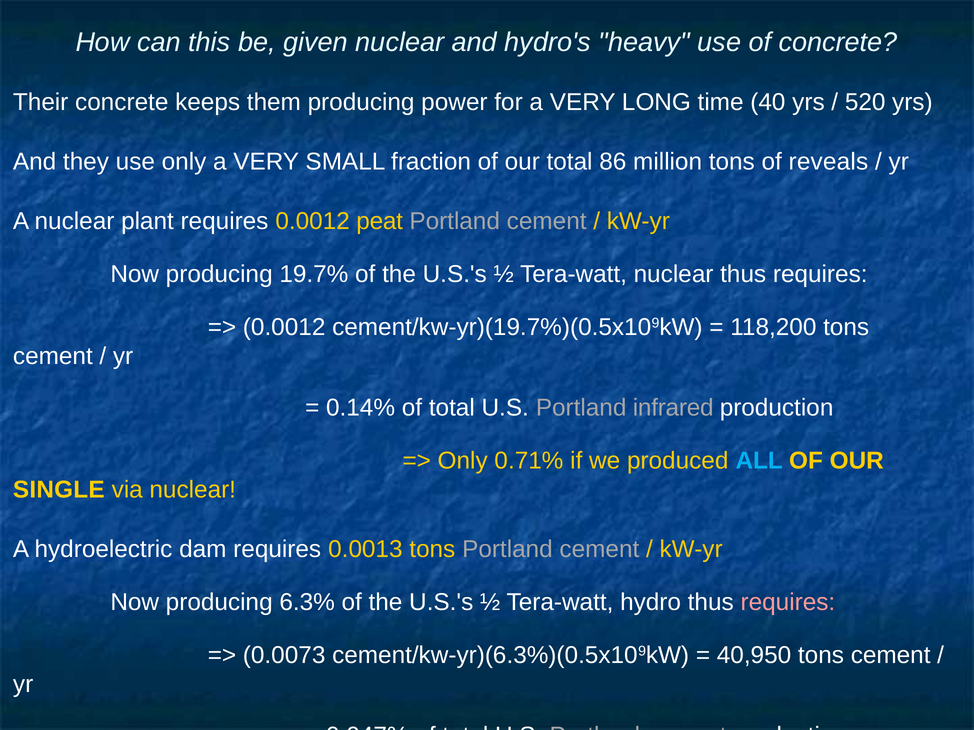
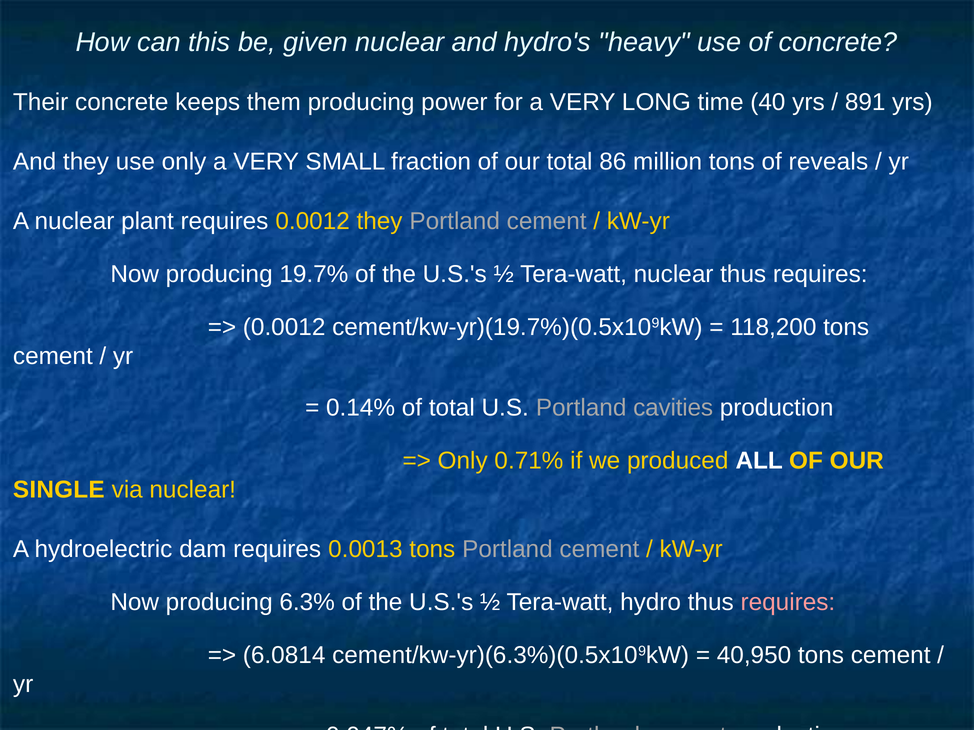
520: 520 -> 891 (865, 102)
0.0012 peat: peat -> they (380, 221)
infrared: infrared -> cavities (673, 408)
ALL colour: light blue -> white (759, 461)
0.0073: 0.0073 -> 6.0814 (284, 656)
